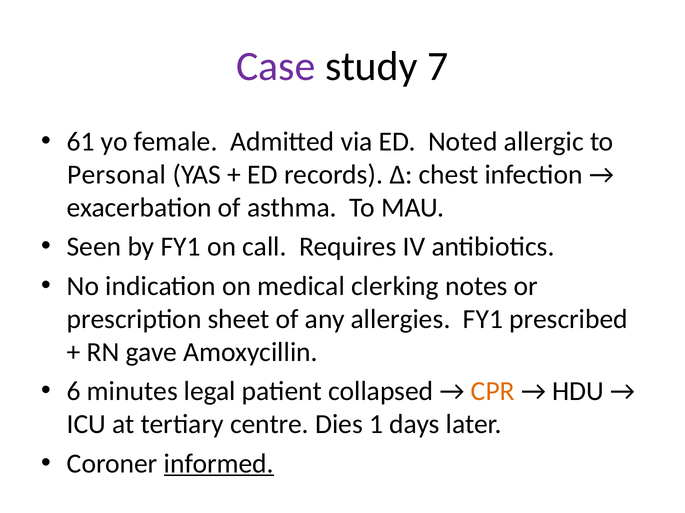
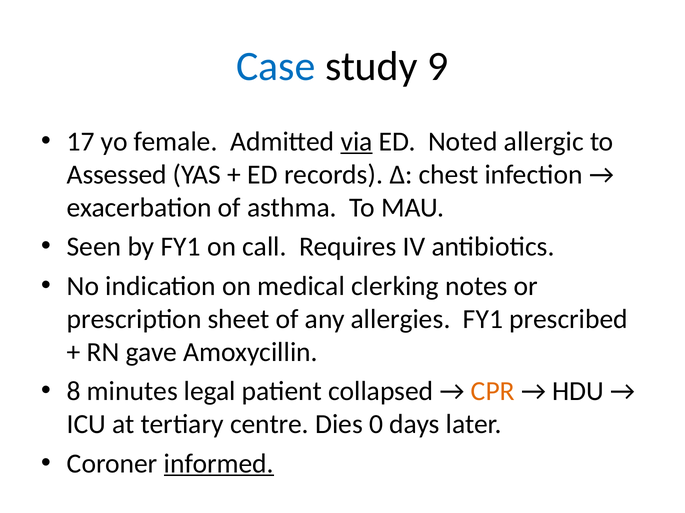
Case colour: purple -> blue (276, 66)
7: 7 -> 9 (438, 66)
61: 61 -> 17 (81, 142)
via underline: none -> present (357, 142)
Personal: Personal -> Assessed (117, 175)
6: 6 -> 8 (74, 392)
1: 1 -> 0 (376, 425)
